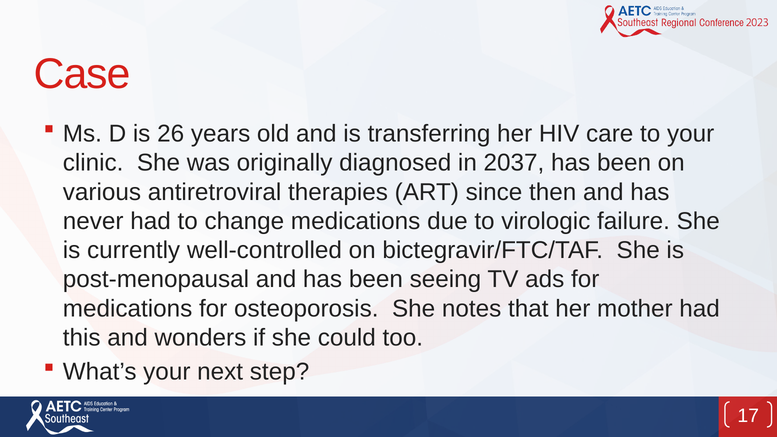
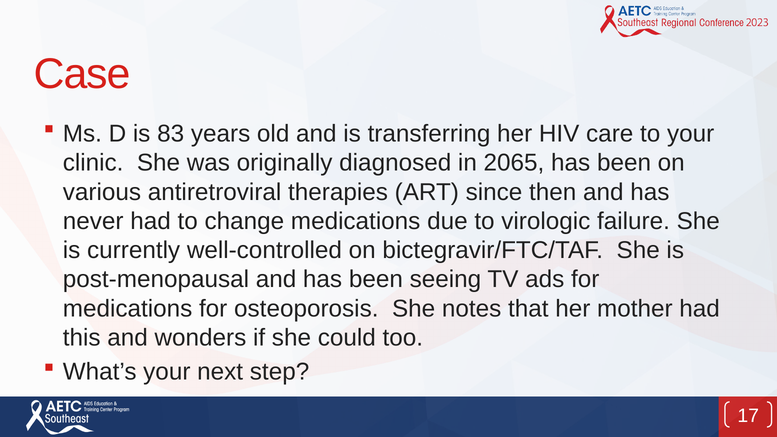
26: 26 -> 83 (171, 134)
2037: 2037 -> 2065 (514, 163)
